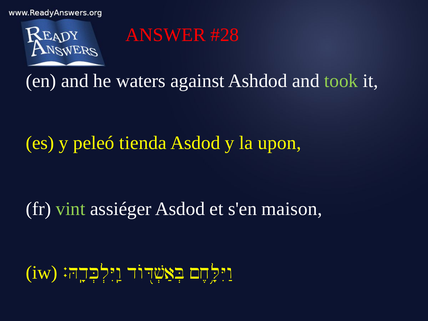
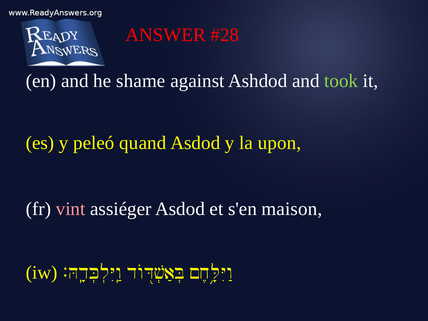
waters: waters -> shame (141, 81)
tienda: tienda -> quand (143, 143)
vint colour: light green -> pink (71, 209)
